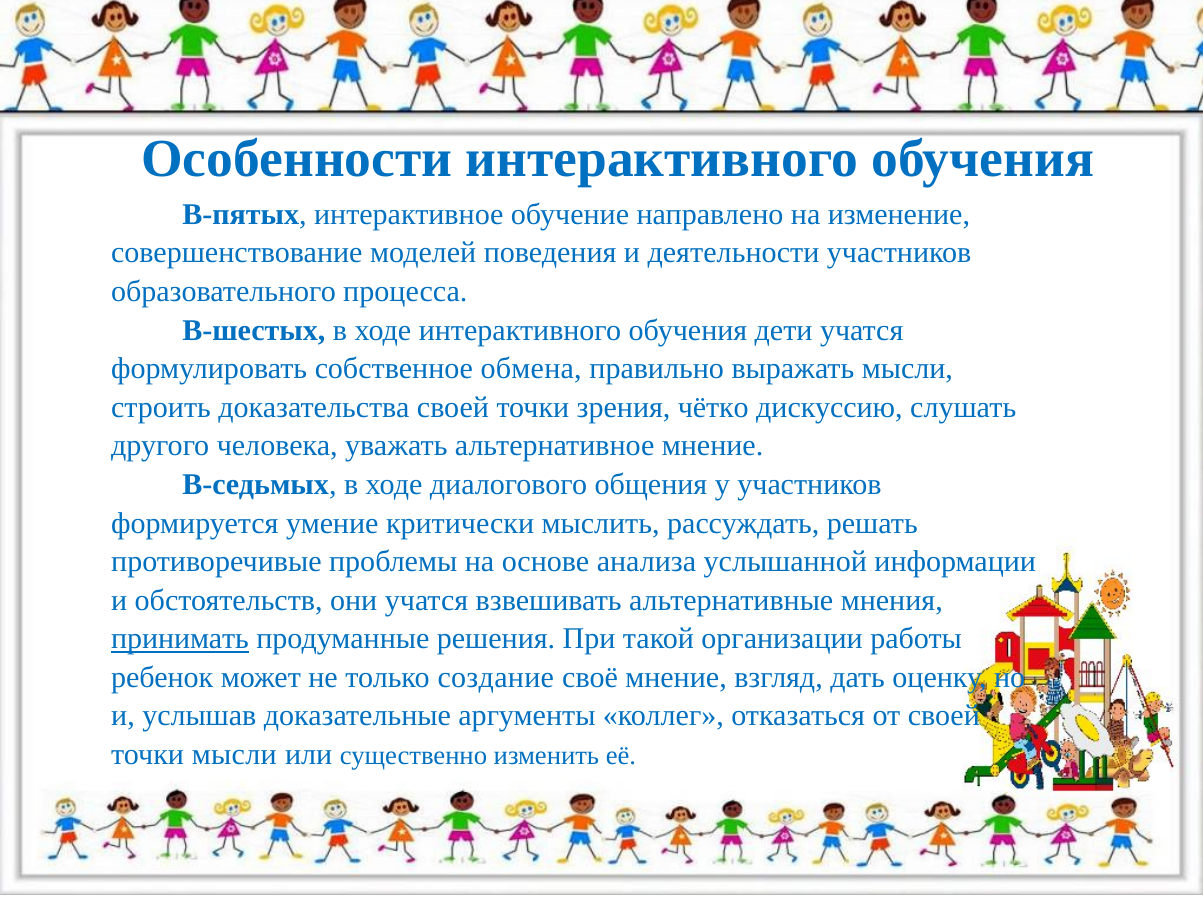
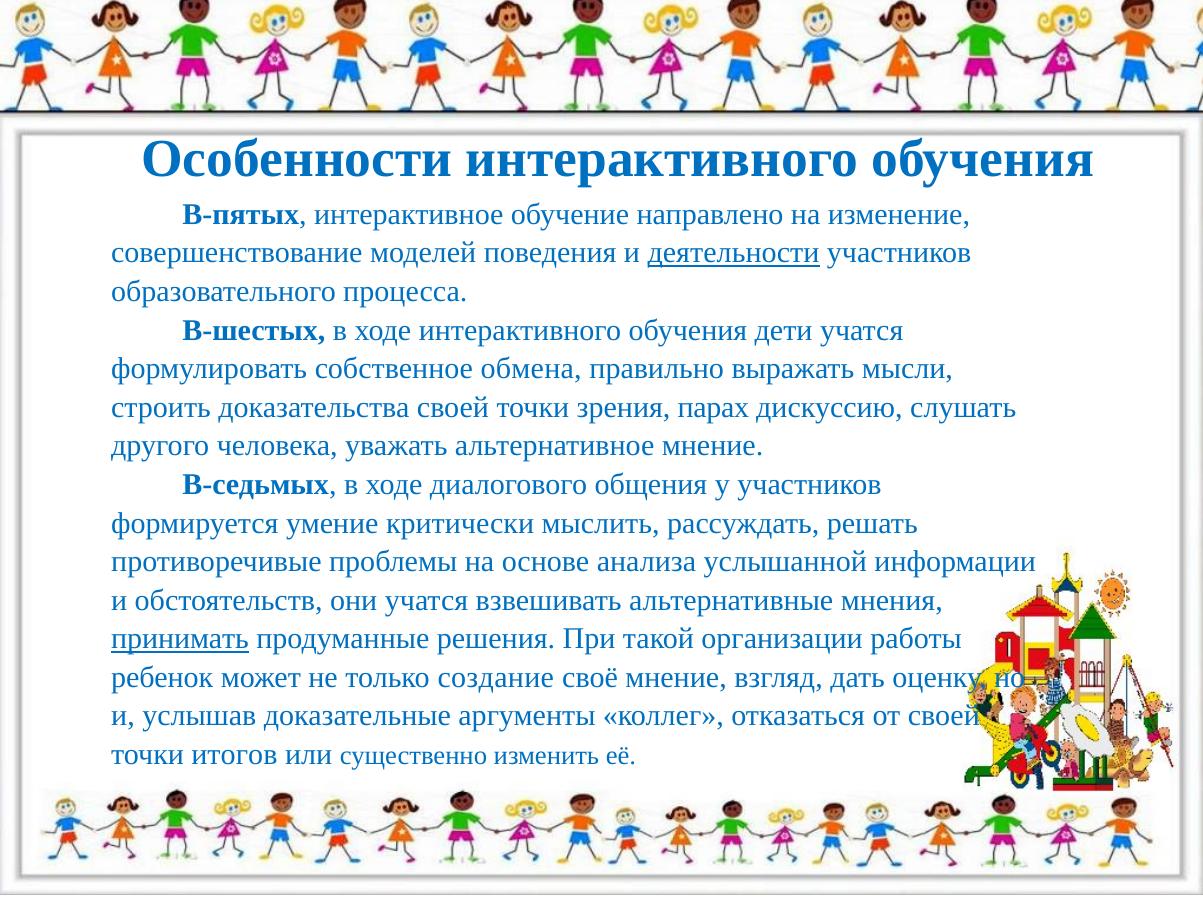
деятельности underline: none -> present (733, 253)
чётко: чётко -> парах (713, 407)
точки мысли: мысли -> итогов (234, 755)
